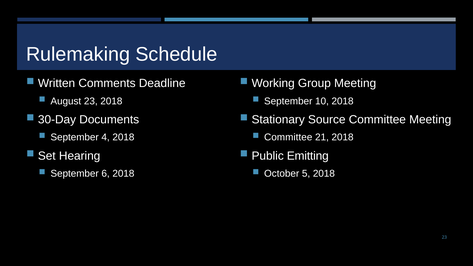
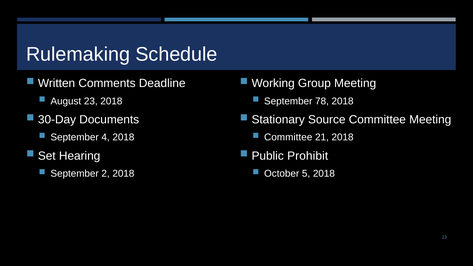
10: 10 -> 78 (322, 101)
Emitting: Emitting -> Prohibit (308, 156)
6: 6 -> 2 (106, 174)
